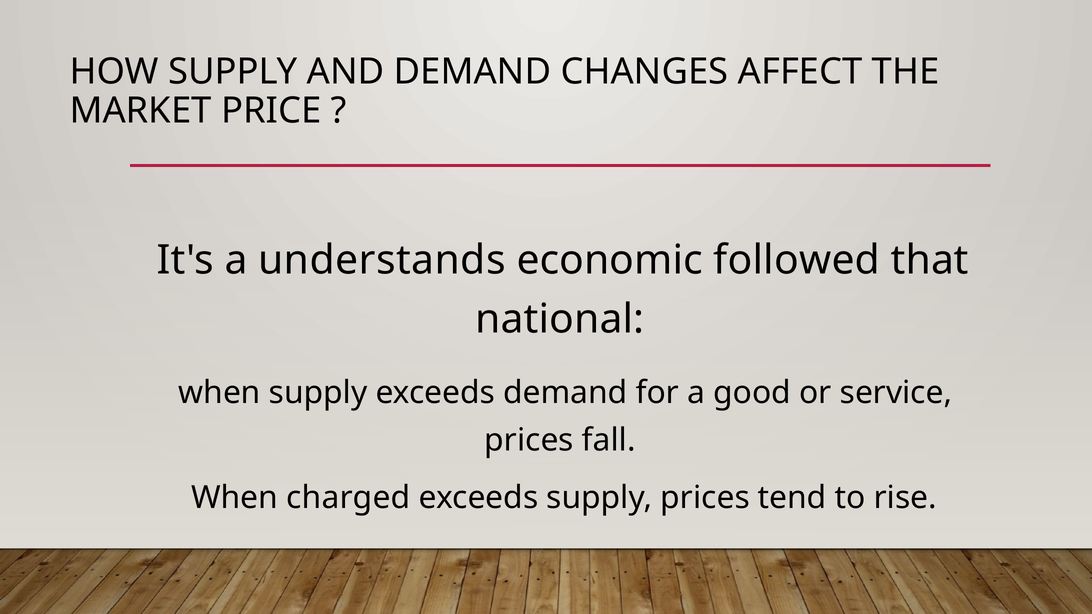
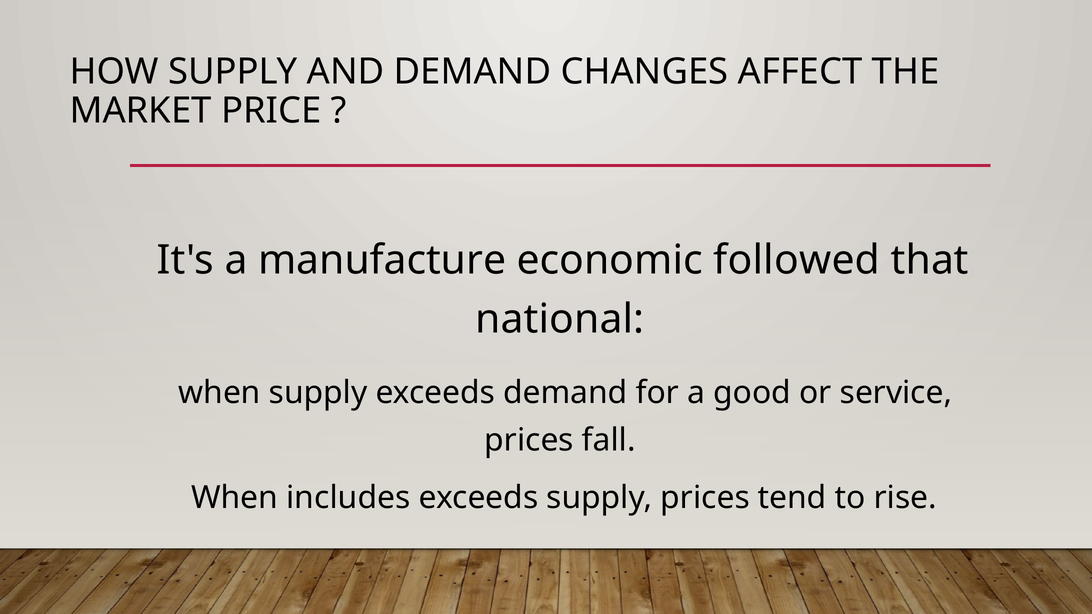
understands: understands -> manufacture (382, 261)
charged: charged -> includes (348, 498)
